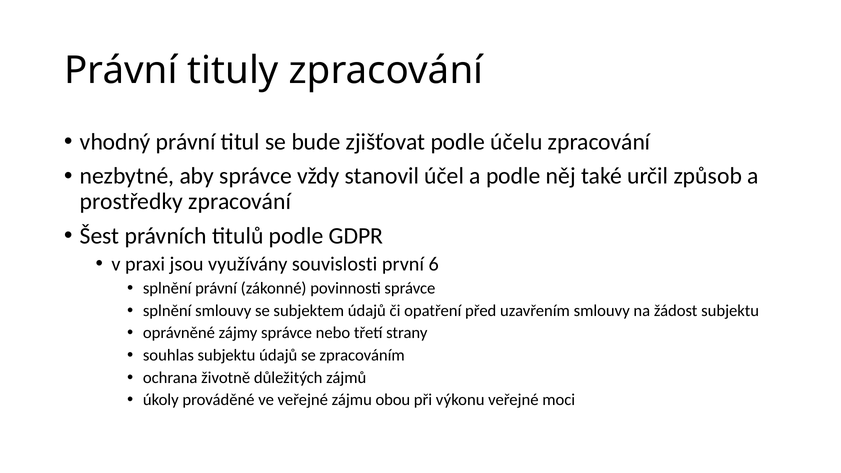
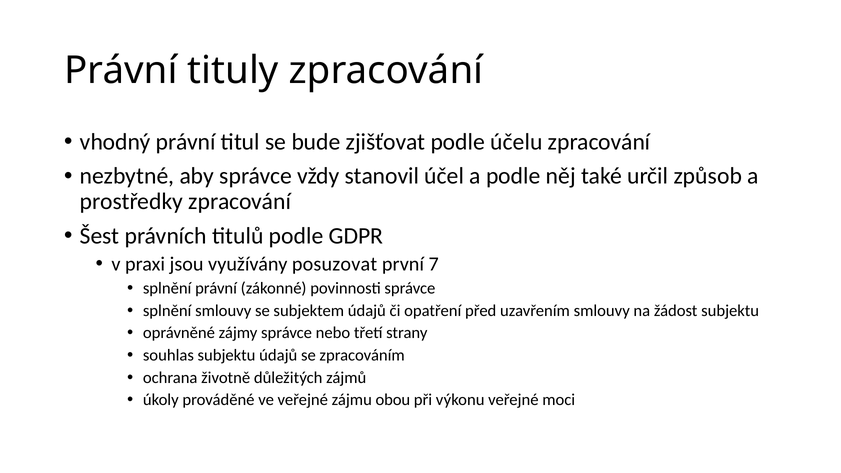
souvislosti: souvislosti -> posuzovat (335, 264)
6: 6 -> 7 (434, 264)
